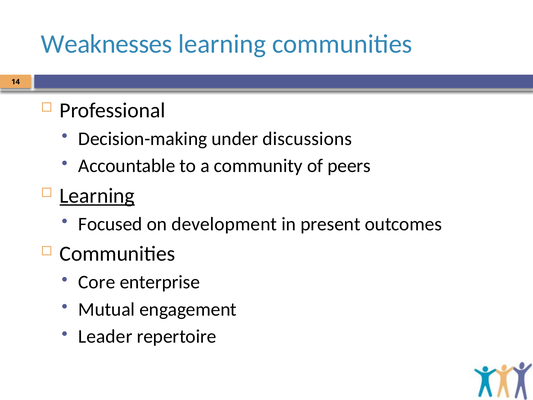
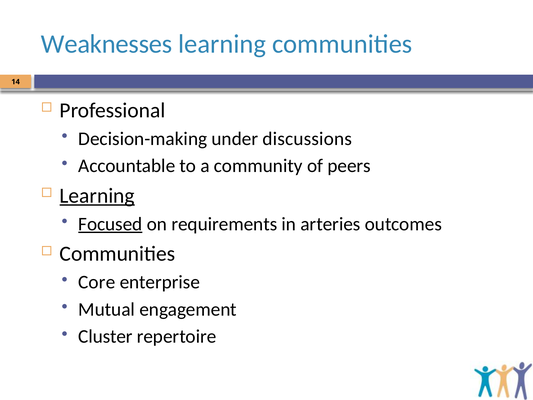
Focused underline: none -> present (110, 224)
development: development -> requirements (224, 224)
present: present -> arteries (330, 224)
Leader: Leader -> Cluster (105, 336)
